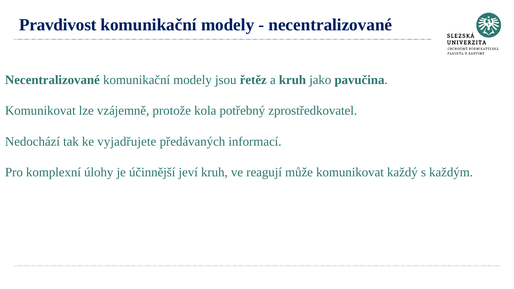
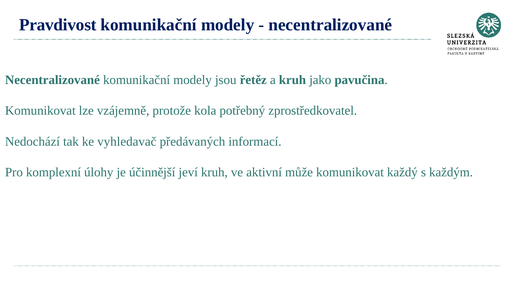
vyjadřujete: vyjadřujete -> vyhledavač (127, 142)
reagují: reagují -> aktivní (264, 172)
